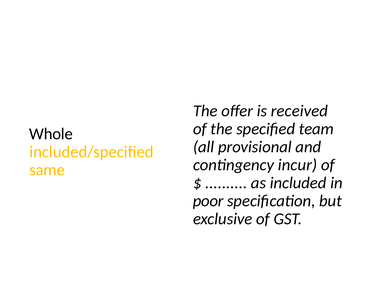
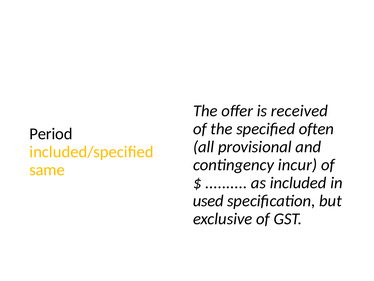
team: team -> often (316, 129)
Whole: Whole -> Period (51, 134)
poor: poor -> used (208, 200)
